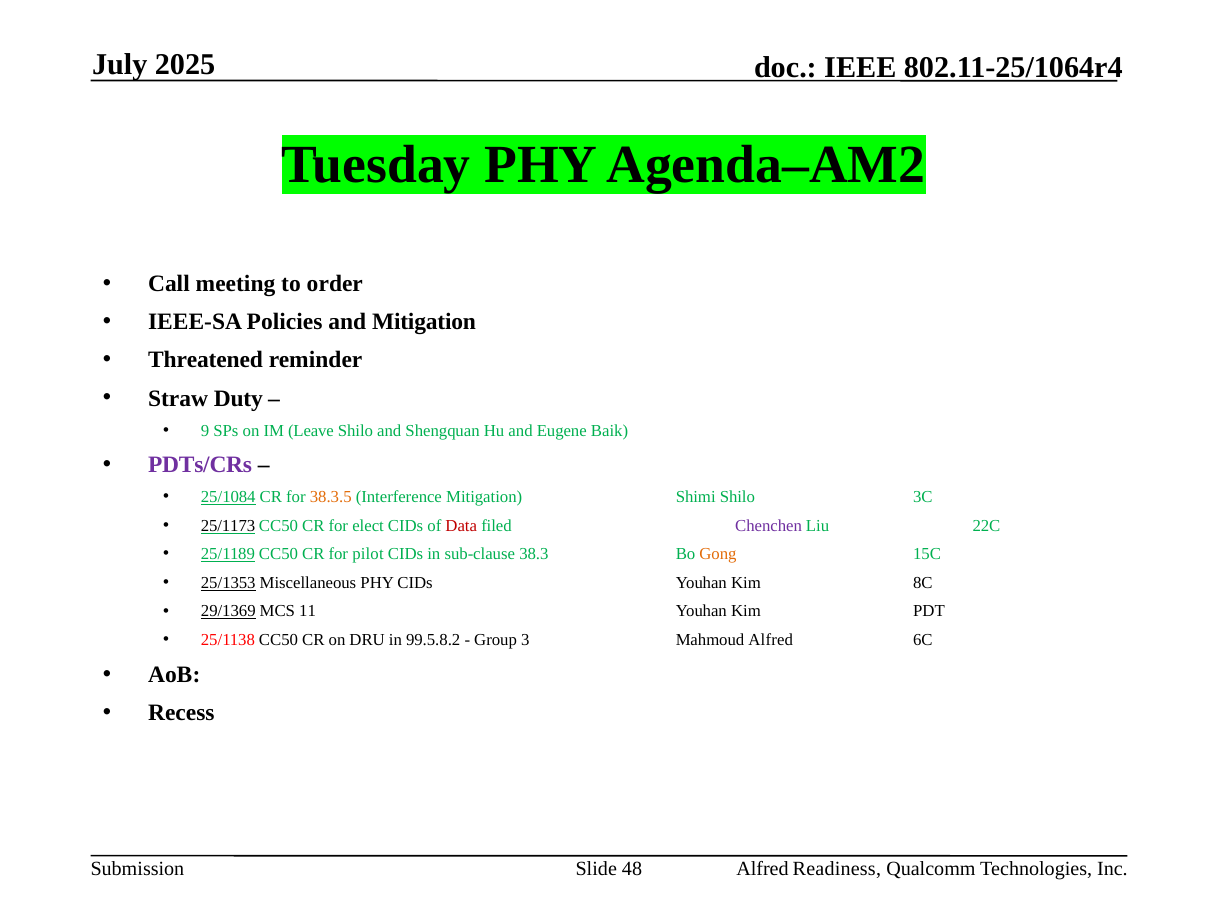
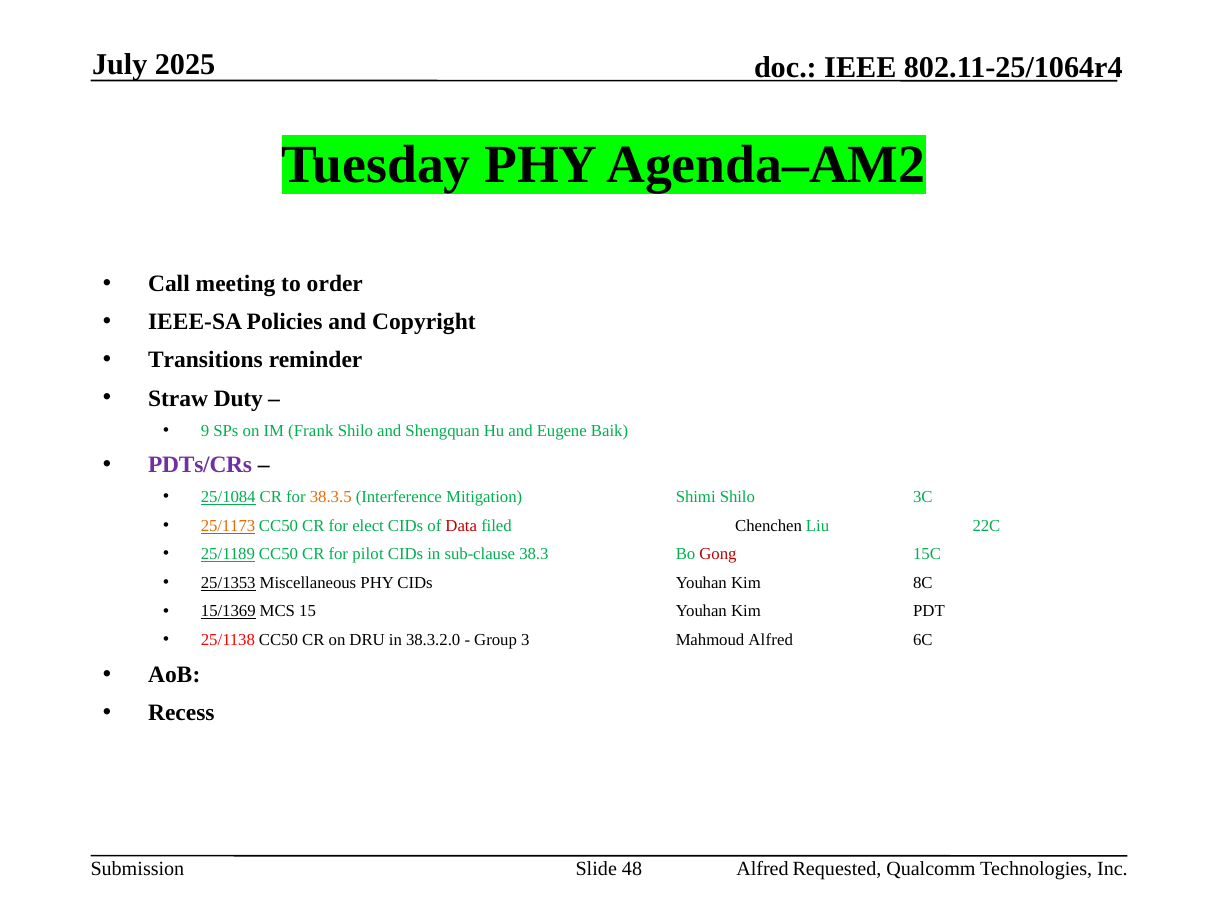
and Mitigation: Mitigation -> Copyright (424, 322)
Threatened: Threatened -> Transitions (205, 360)
Leave: Leave -> Frank (311, 430)
25/1173 colour: black -> orange (228, 526)
Chenchen colour: purple -> black (769, 526)
Gong colour: orange -> red (718, 554)
29/1369: 29/1369 -> 15/1369 (228, 611)
11: 11 -> 15 (308, 611)
99.5.8.2: 99.5.8.2 -> 38.3.2.0 (433, 640)
Readiness: Readiness -> Requested (837, 869)
